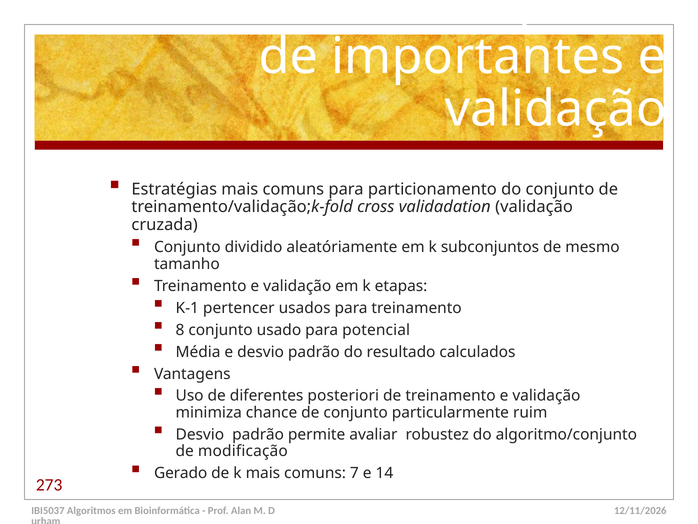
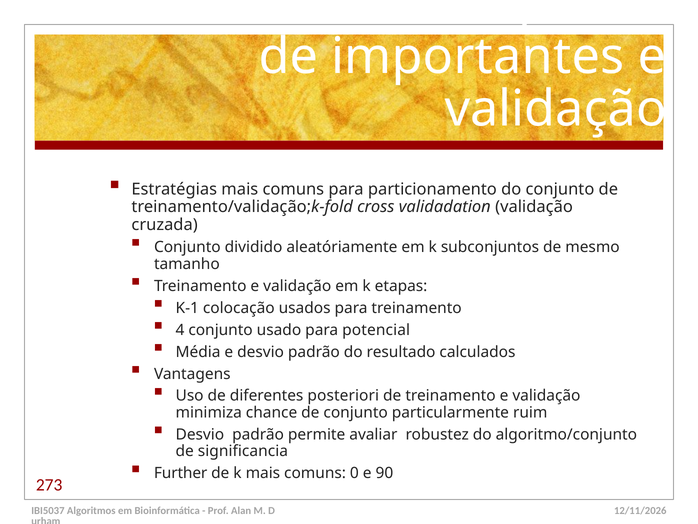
pertencer: pertencer -> colocação (239, 308)
8: 8 -> 4 (180, 330)
modificação: modificação -> significancia (243, 451)
Gerado: Gerado -> Further (181, 473)
7: 7 -> 0 (354, 473)
14: 14 -> 90 (384, 473)
